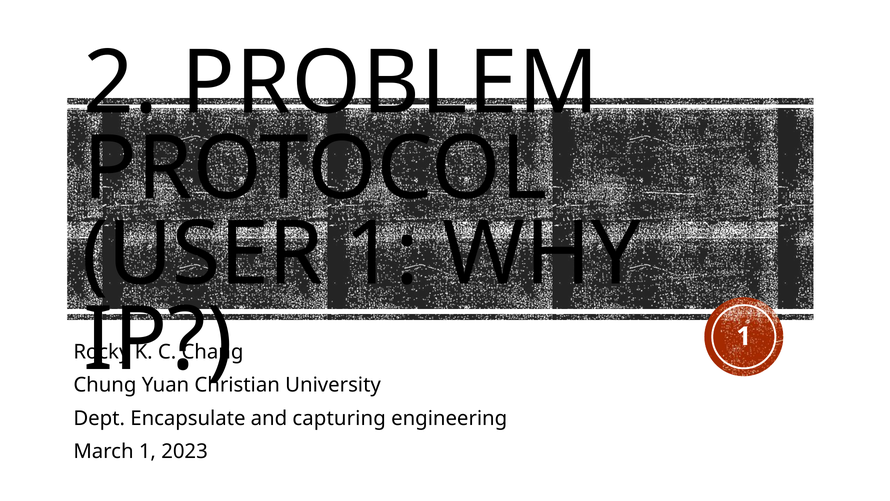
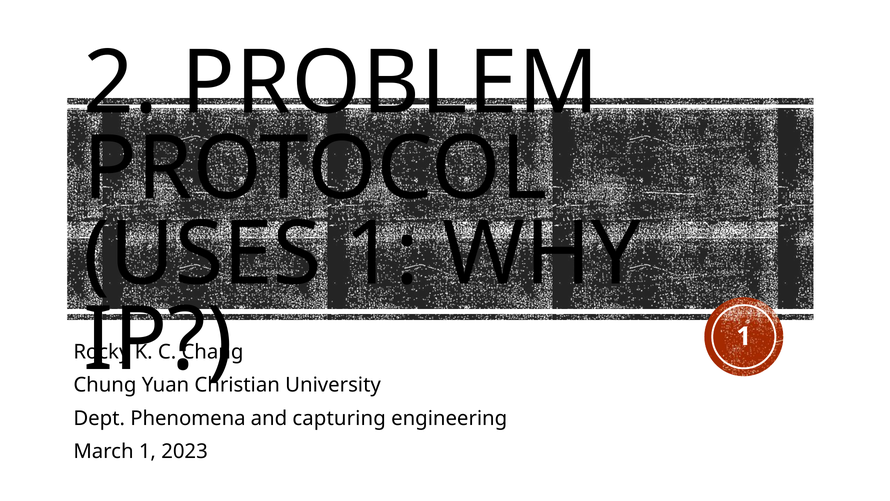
USER: USER -> USES (202, 254)
Encapsulate: Encapsulate -> Phenomena (188, 418)
